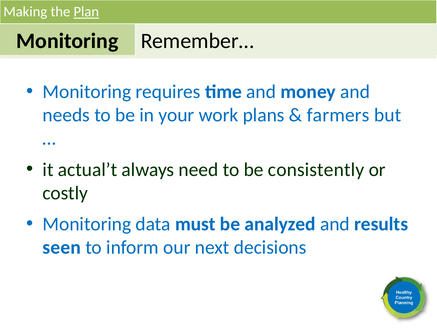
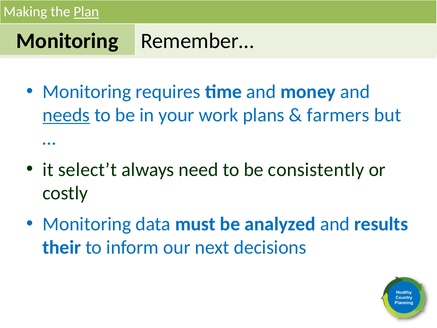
needs underline: none -> present (66, 115)
actual’t: actual’t -> select’t (87, 169)
seen: seen -> their (62, 247)
